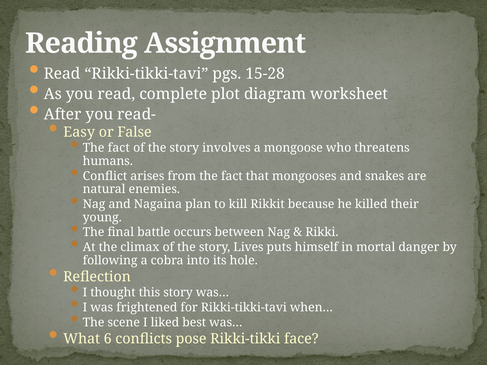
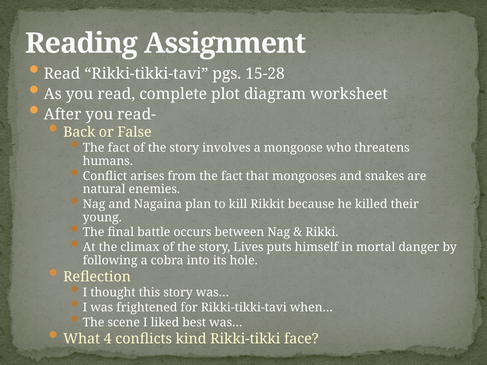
Easy: Easy -> Back (79, 132)
6: 6 -> 4 (108, 339)
pose: pose -> kind (191, 339)
